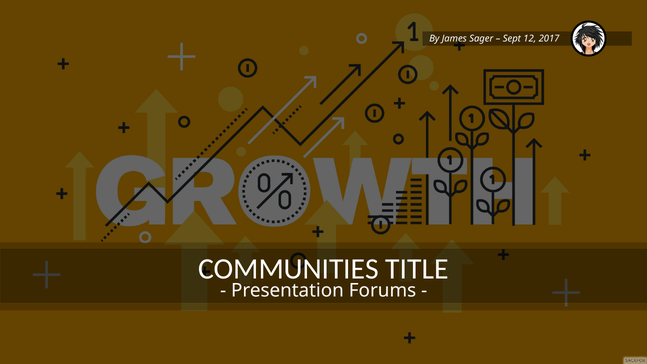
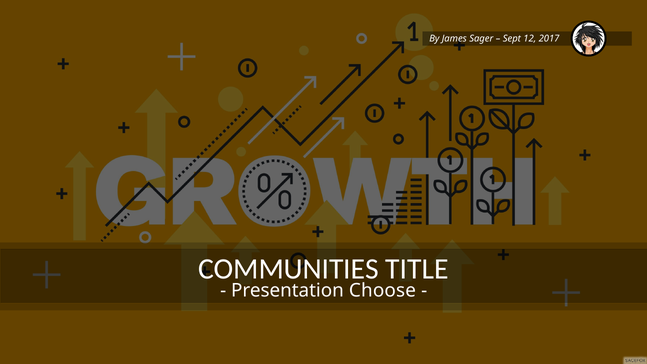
Forums: Forums -> Choose (382, 290)
